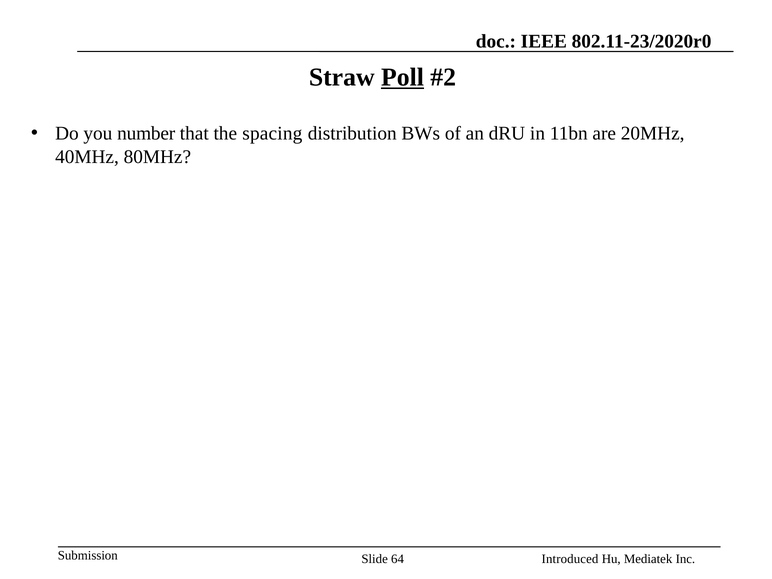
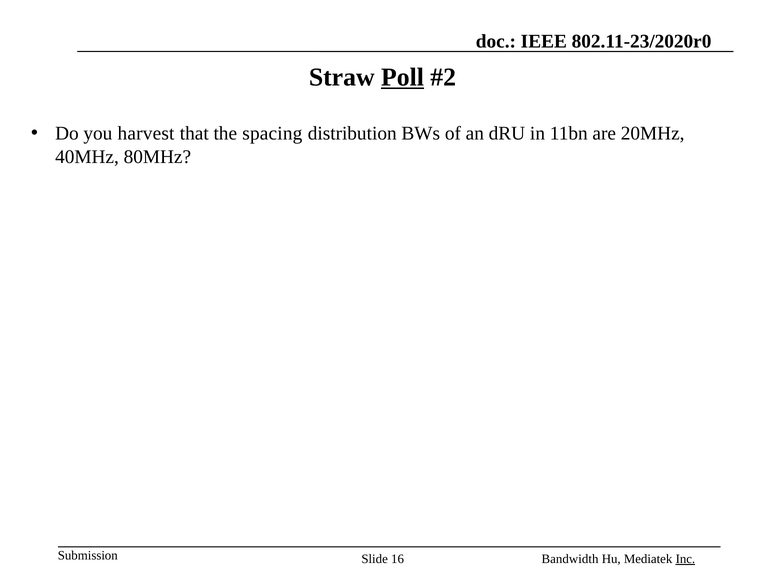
number: number -> harvest (146, 134)
64: 64 -> 16 (398, 559)
Introduced: Introduced -> Bandwidth (570, 559)
Inc underline: none -> present (685, 559)
